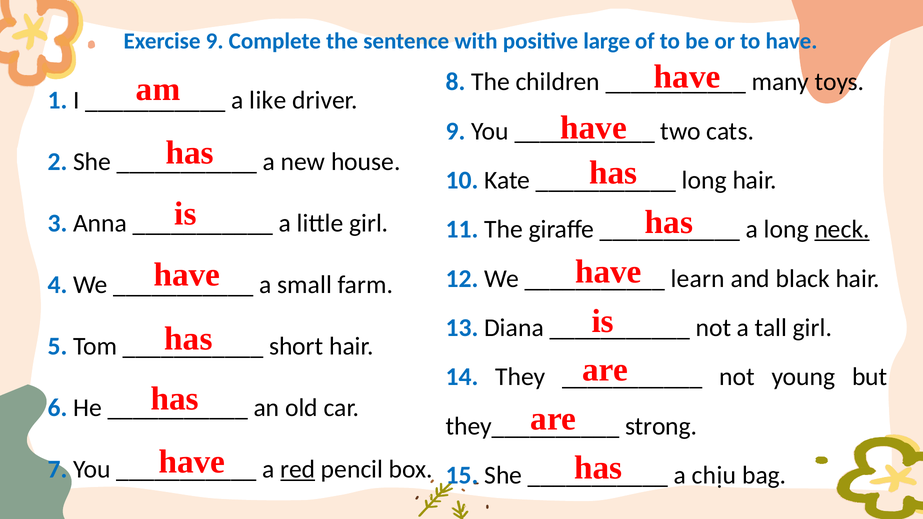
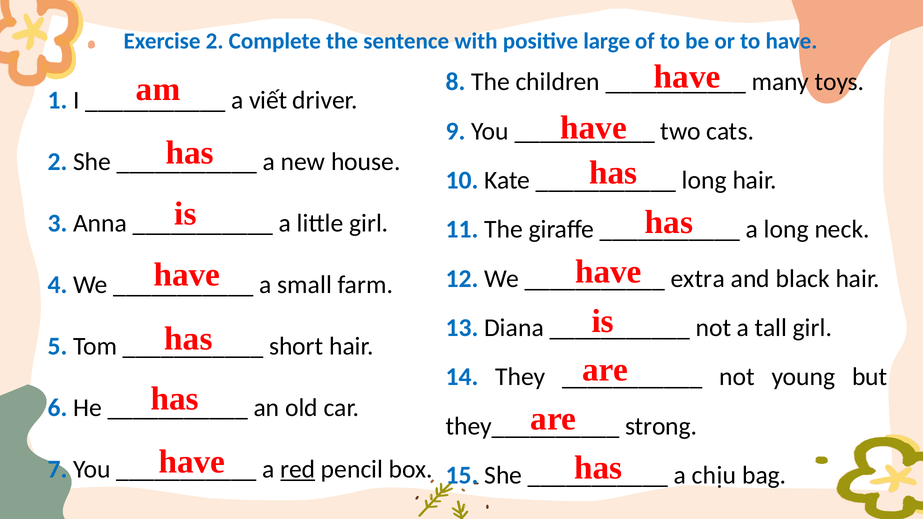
Exercise 9: 9 -> 2 (215, 41)
like: like -> viết (268, 100)
neck underline: present -> none (842, 230)
learn: learn -> extra (698, 279)
